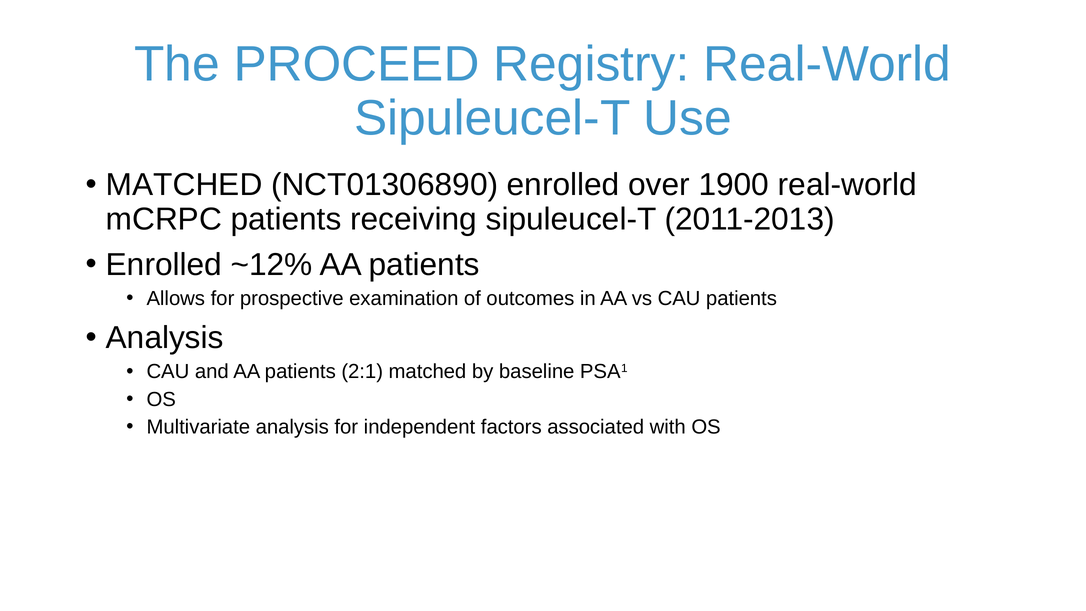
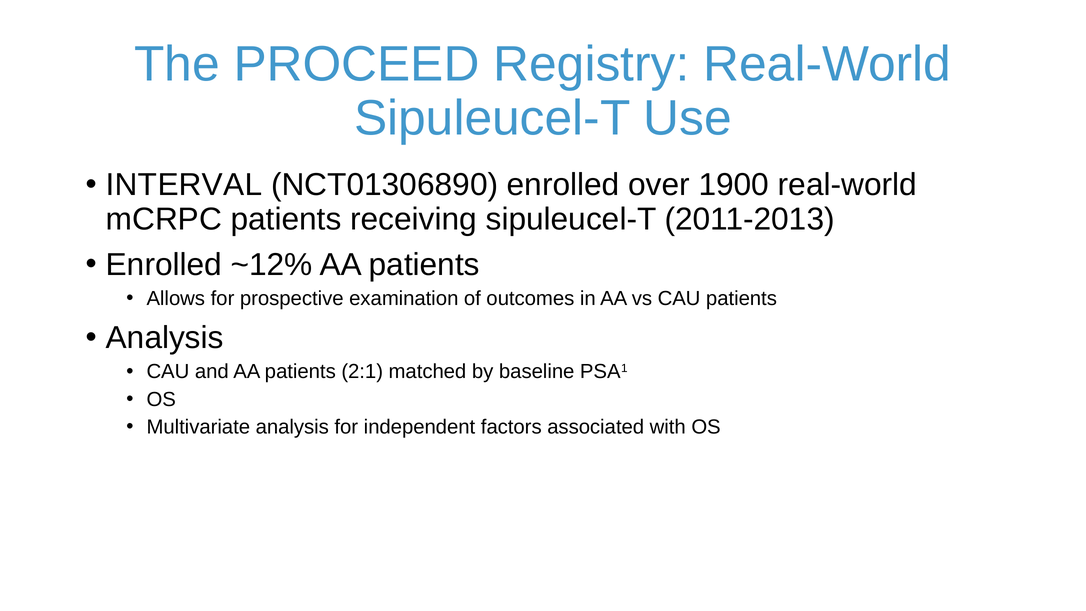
MATCHED: MATCHED -> INTERVAL (184, 185)
